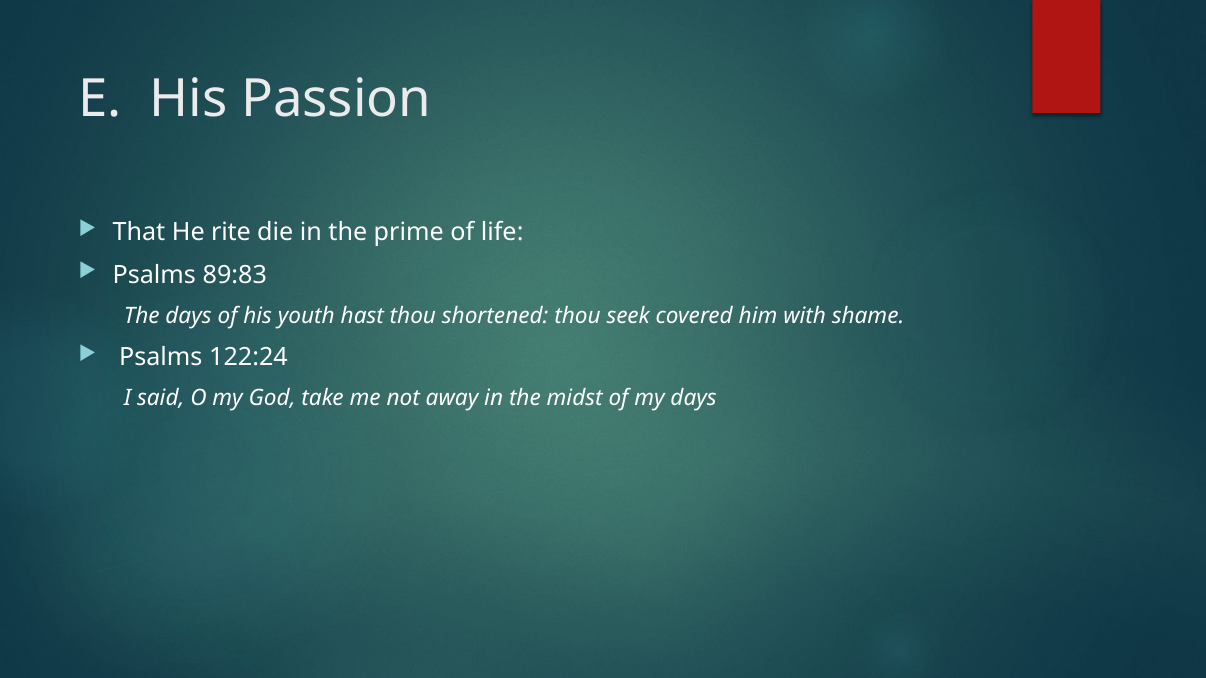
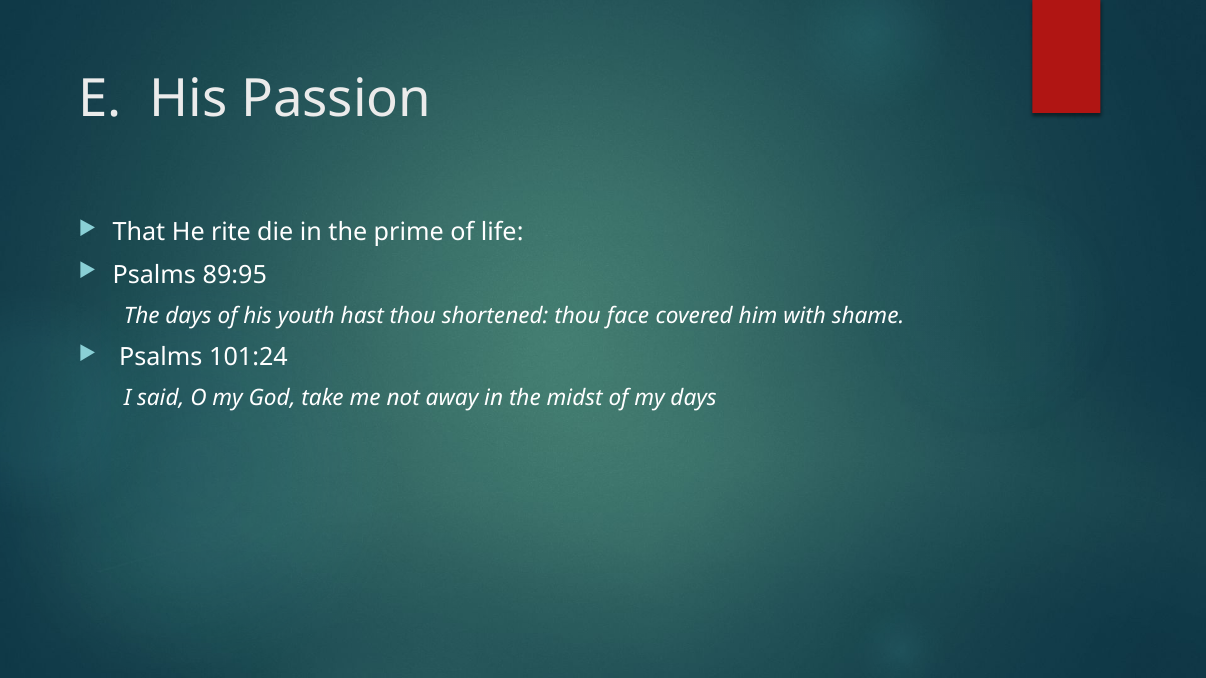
89:83: 89:83 -> 89:95 (235, 275)
seek: seek -> face (628, 316)
122:24: 122:24 -> 101:24 (248, 357)
